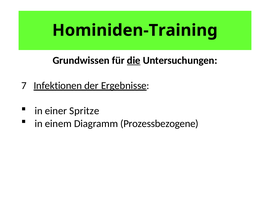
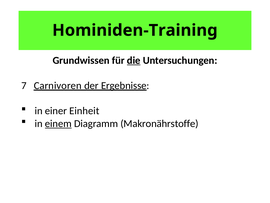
Infektionen: Infektionen -> Carnivoren (58, 85)
Spritze: Spritze -> Einheit (84, 111)
einem underline: none -> present (58, 123)
Prozessbezogene: Prozessbezogene -> Makronährstoffe (159, 123)
